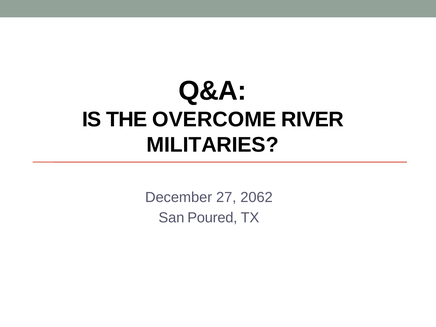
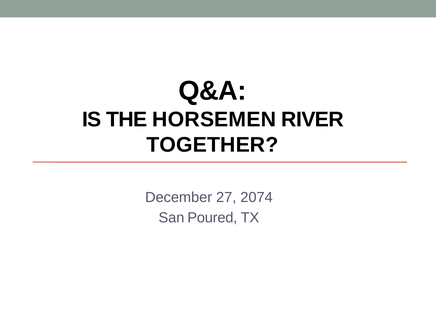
OVERCOME: OVERCOME -> HORSEMEN (214, 120)
MILITARIES: MILITARIES -> TOGETHER (212, 145)
2062: 2062 -> 2074 (257, 197)
